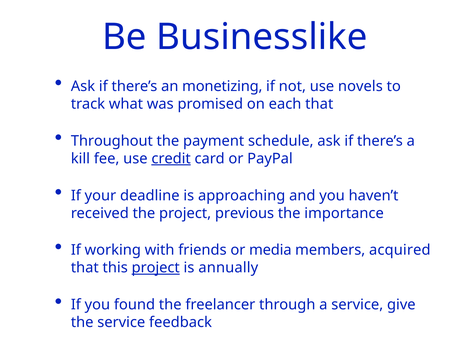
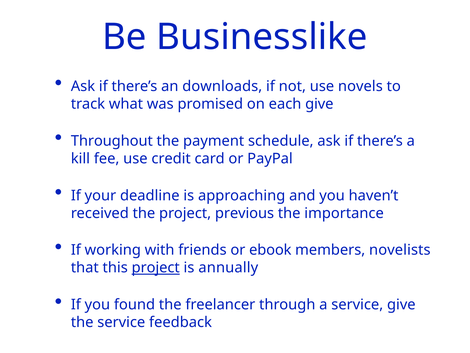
monetizing: monetizing -> downloads (222, 86)
each that: that -> give (319, 104)
credit underline: present -> none (171, 158)
media: media -> ebook (270, 250)
acquired: acquired -> novelists (400, 250)
